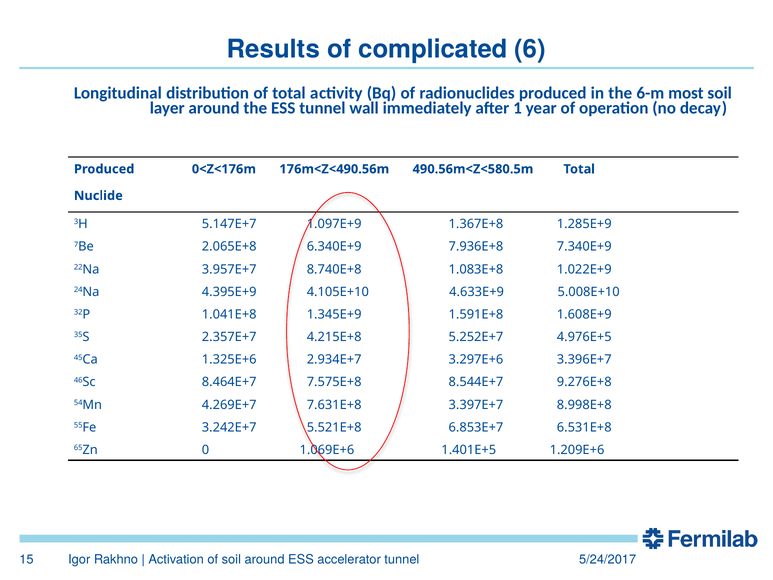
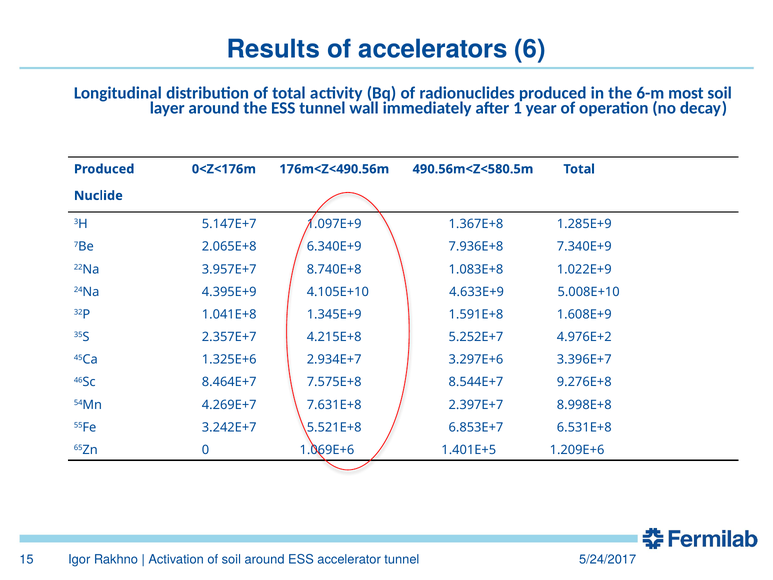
complicated: complicated -> accelerators (433, 49)
4.976E+5: 4.976E+5 -> 4.976E+2 (584, 337)
3.397E+7: 3.397E+7 -> 2.397E+7 (476, 405)
